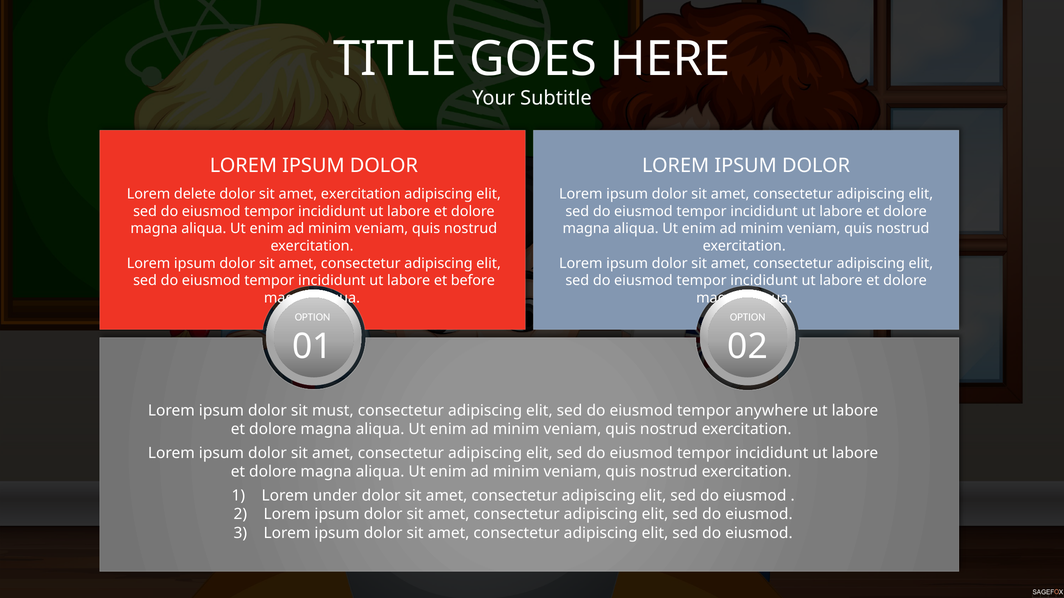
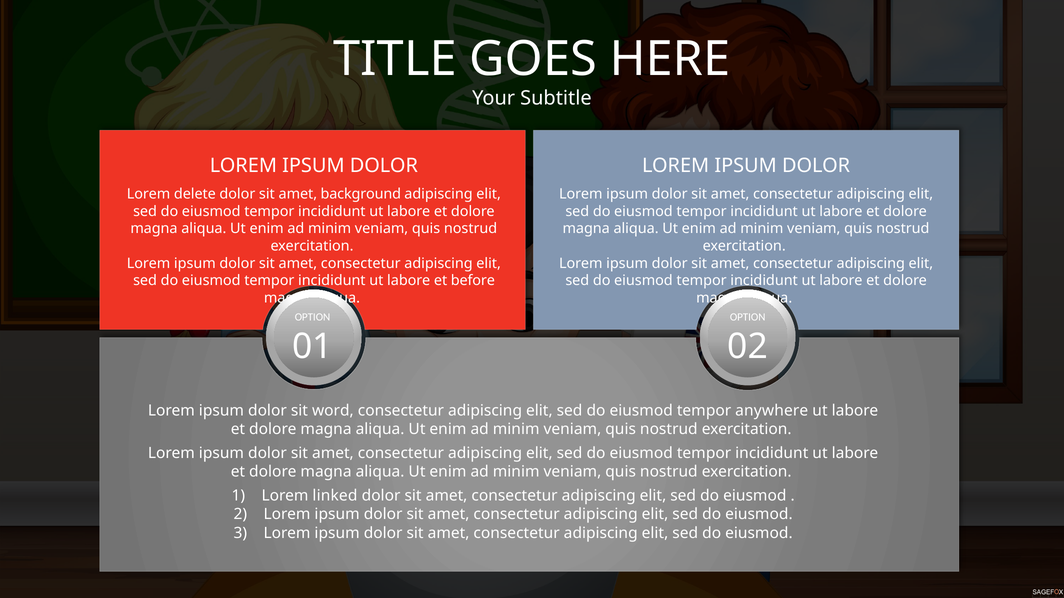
amet exercitation: exercitation -> background (361, 194)
must: must -> word (333, 411)
under: under -> linked (335, 496)
